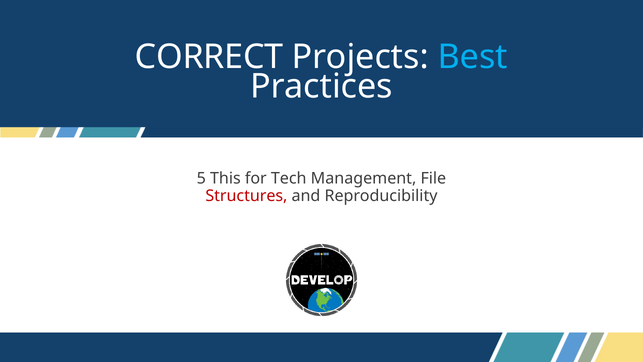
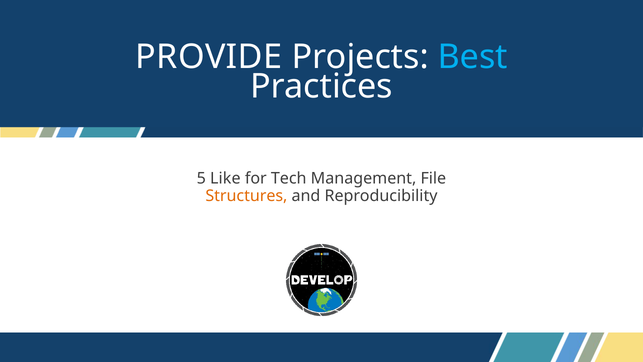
CORRECT: CORRECT -> PROVIDE (209, 57)
This: This -> Like (225, 178)
Structures colour: red -> orange (246, 196)
